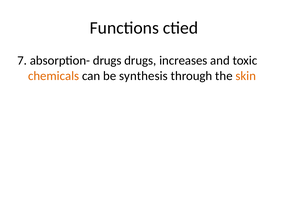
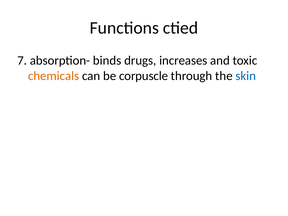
absorption- drugs: drugs -> binds (107, 60)
synthesis: synthesis -> corpuscle (144, 76)
skin colour: orange -> blue (246, 76)
